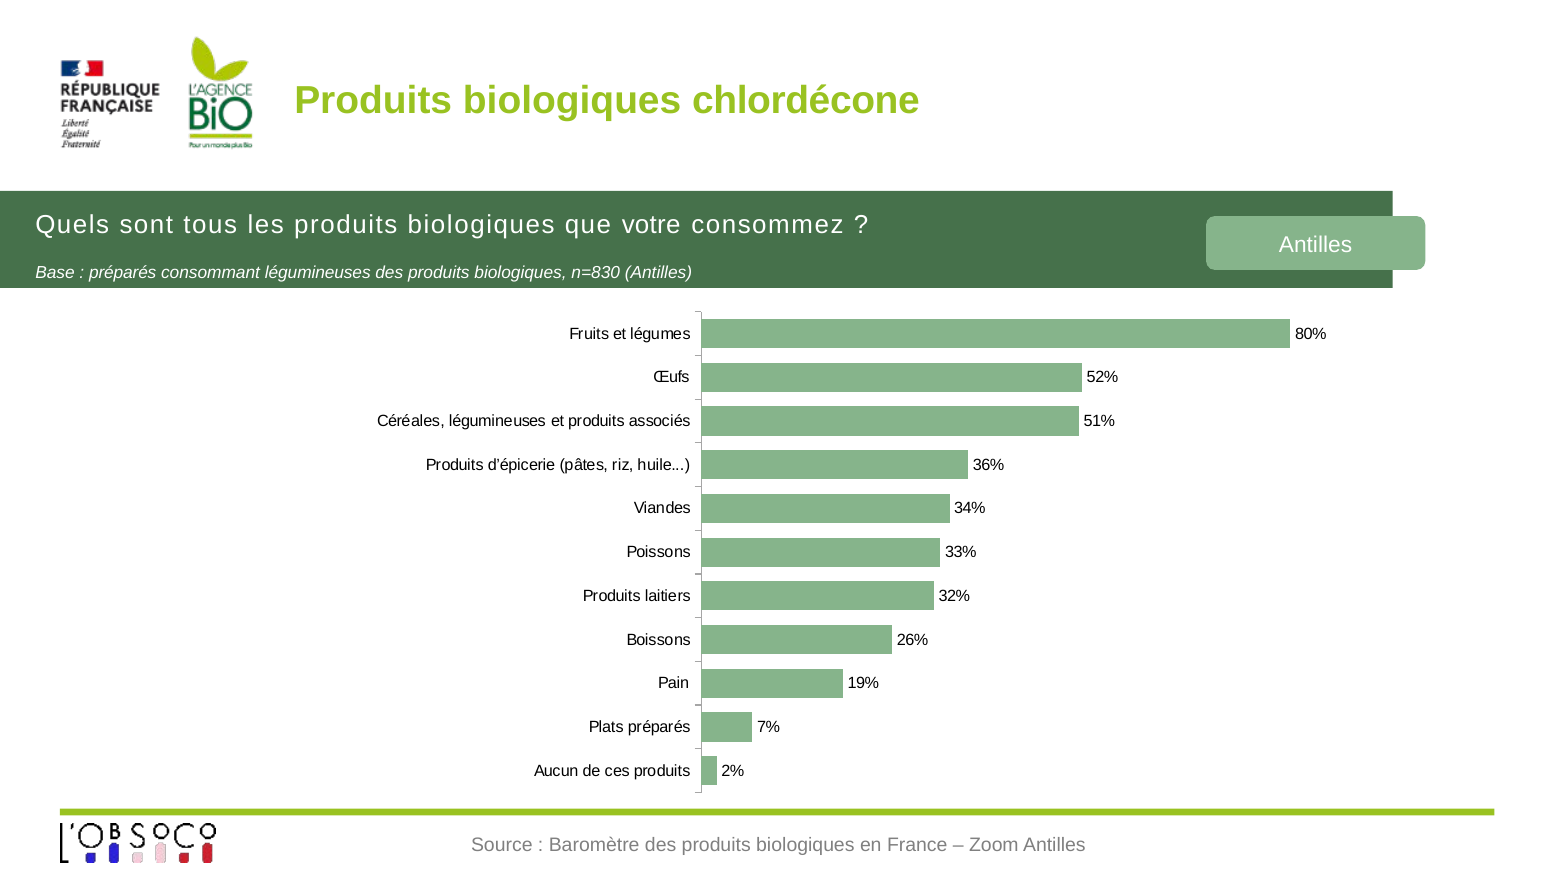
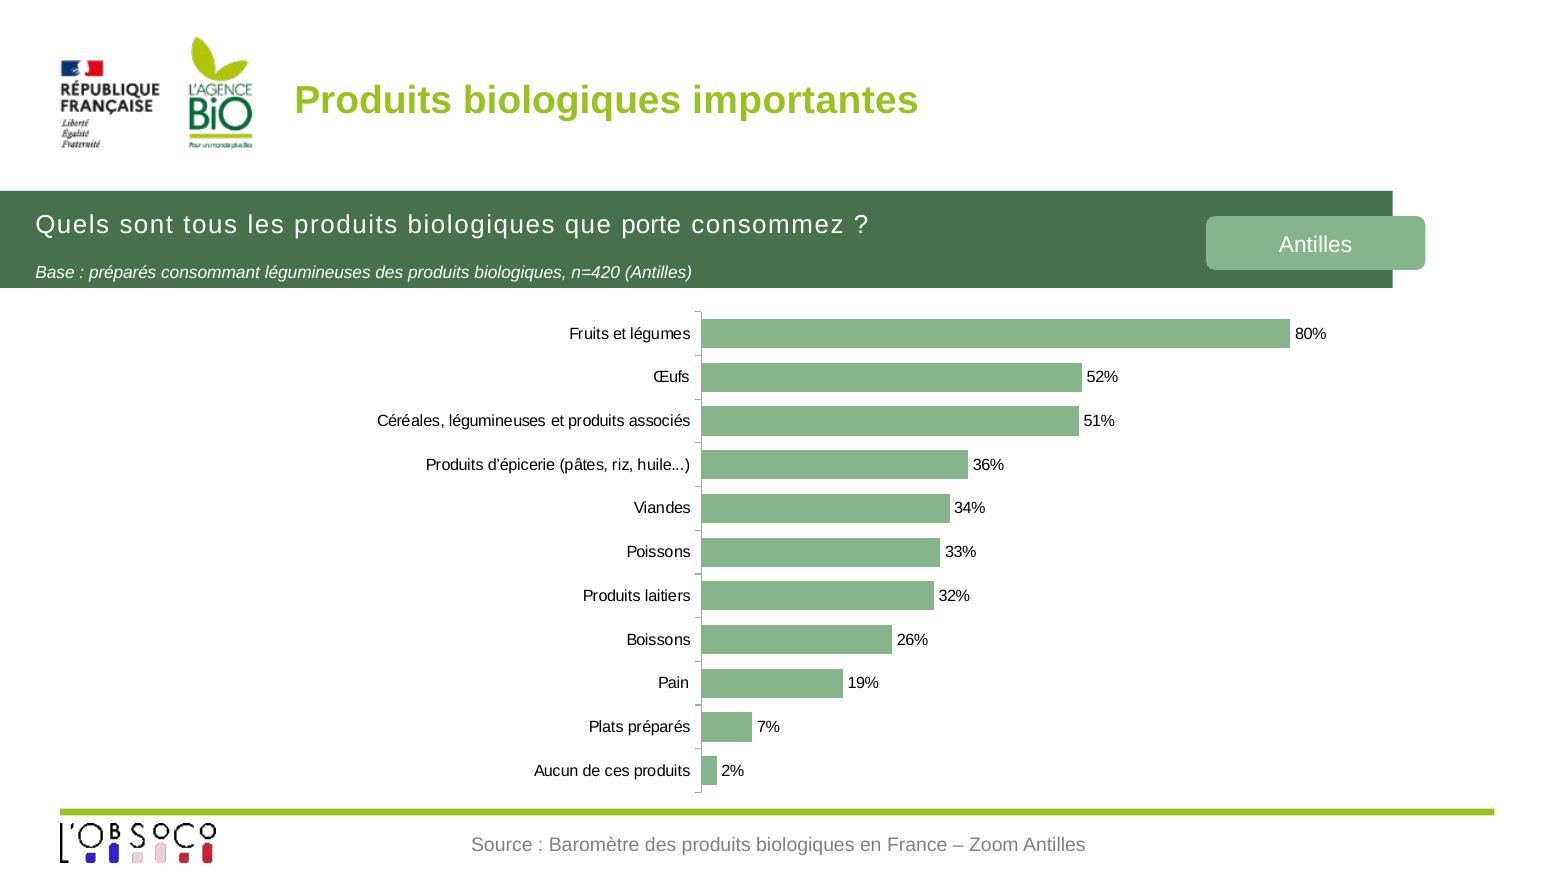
chlordécone: chlordécone -> importantes (806, 100)
votre: votre -> porte (651, 224)
n=830: n=830 -> n=420 (596, 272)
